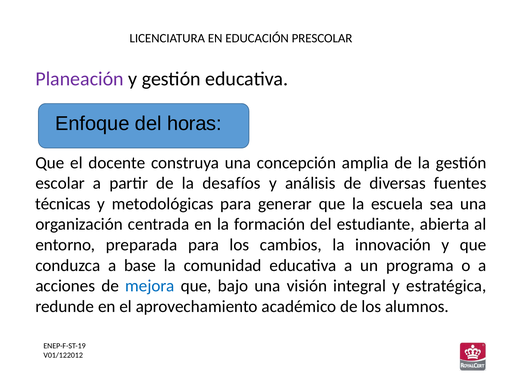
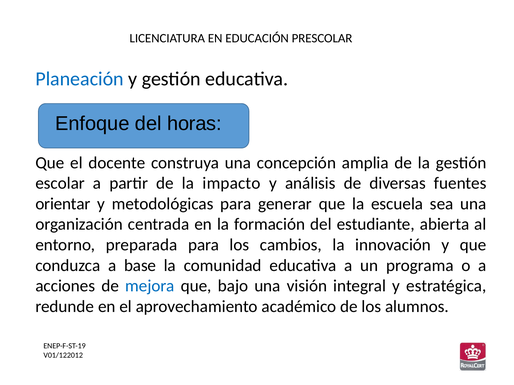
Planeación colour: purple -> blue (80, 79)
desafíos: desafíos -> impacto (231, 183)
técnicas: técnicas -> orientar (63, 204)
